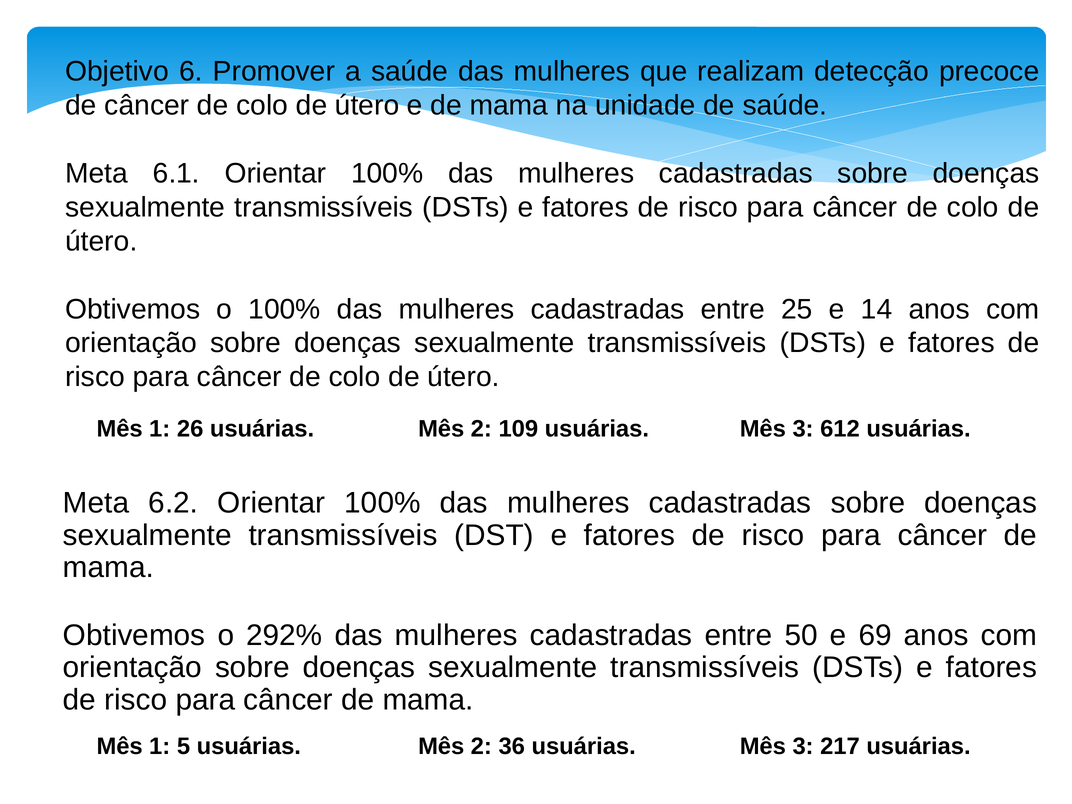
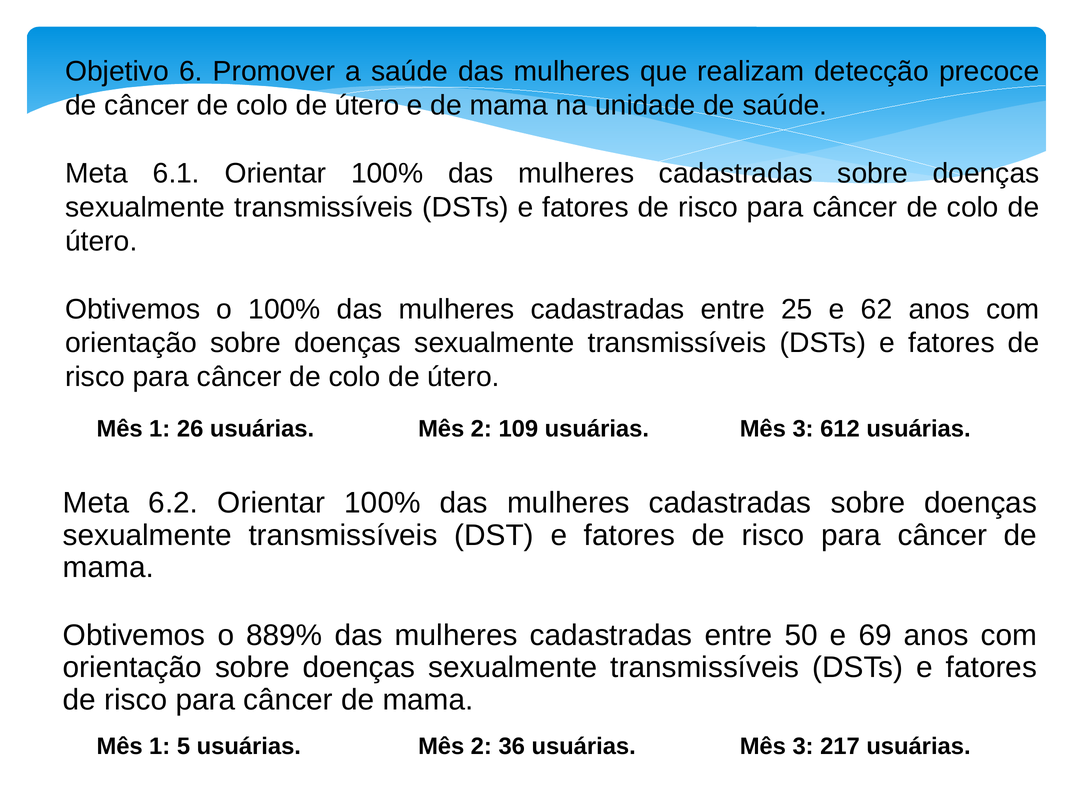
14: 14 -> 62 (877, 309)
292%: 292% -> 889% (284, 635)
